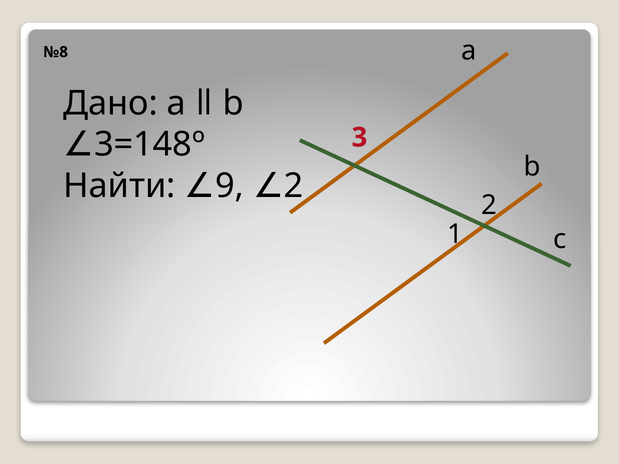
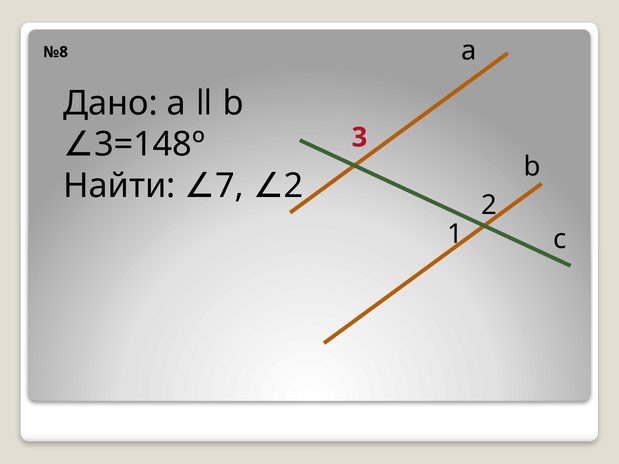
9: 9 -> 7 (230, 186)
